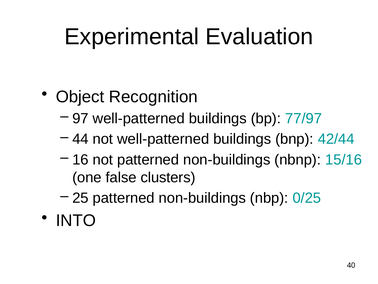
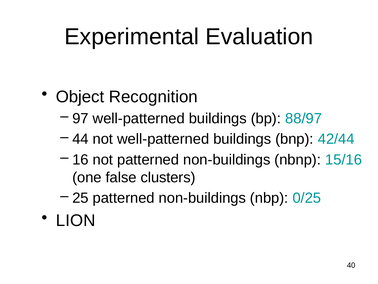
77/97: 77/97 -> 88/97 (304, 118)
INTO: INTO -> LION (76, 220)
